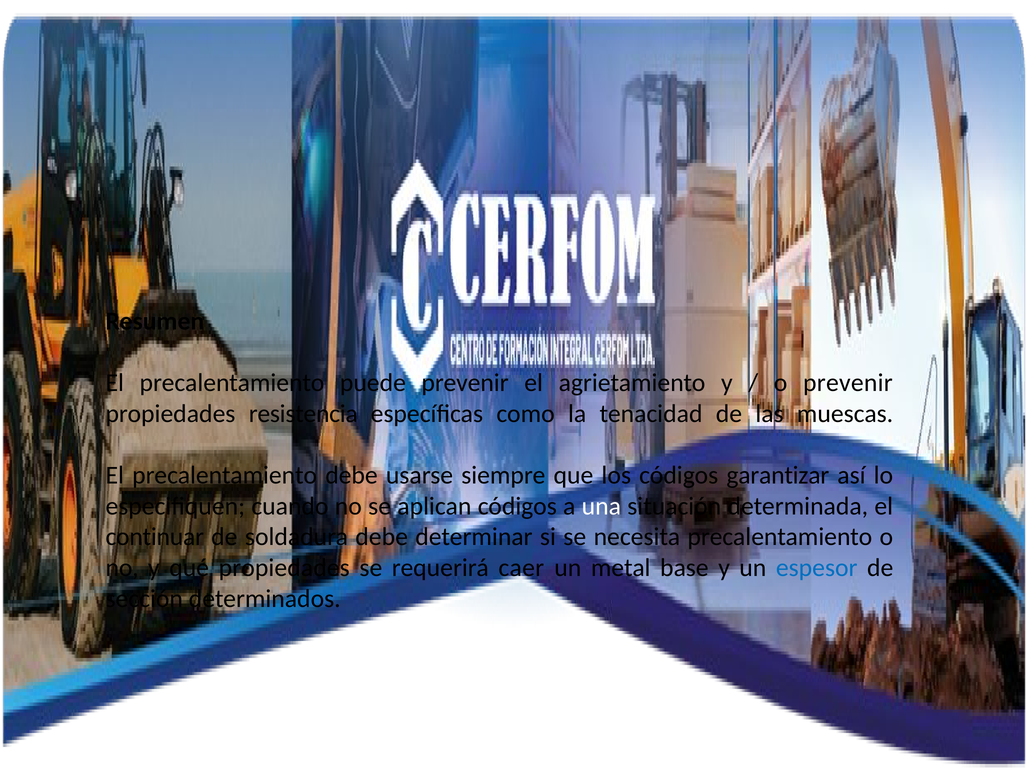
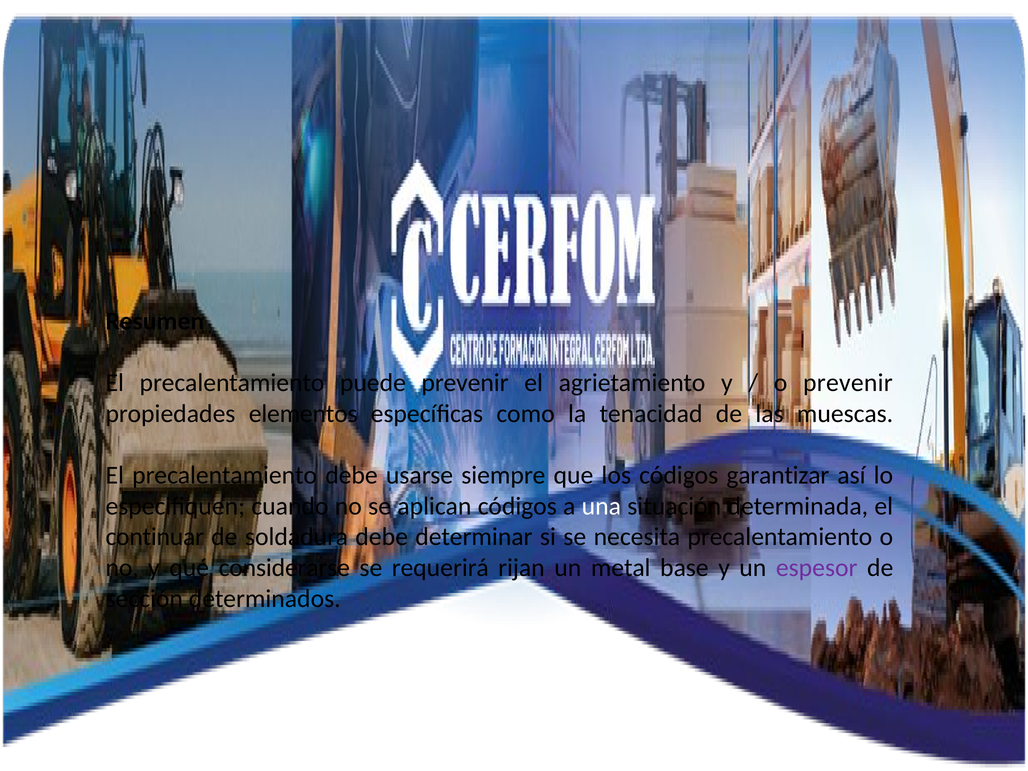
resistencia: resistencia -> elementos (303, 414)
qué propiedades: propiedades -> considerarse (284, 568)
caer: caer -> rijan (521, 568)
espesor colour: blue -> purple (817, 568)
